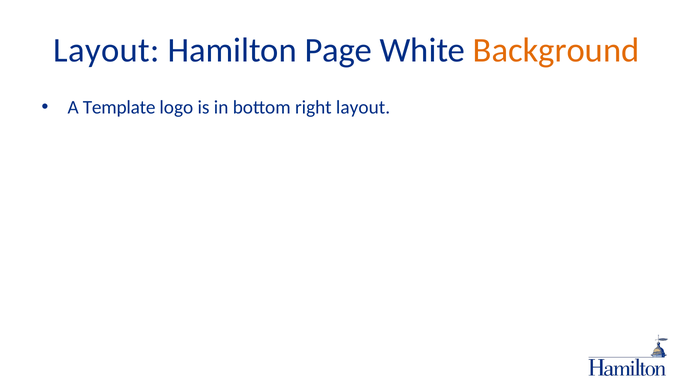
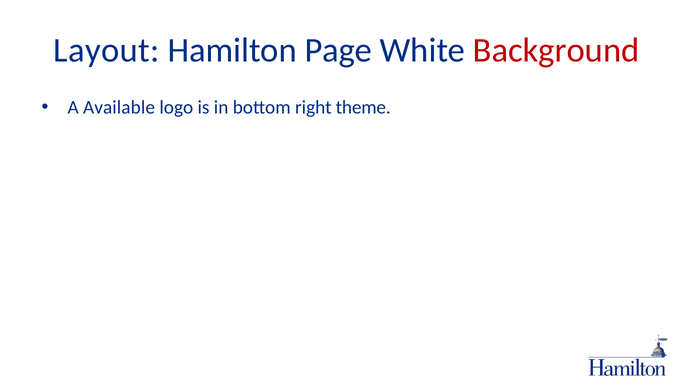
Background colour: orange -> red (556, 50)
Template: Template -> Available (119, 107)
right layout: layout -> theme (363, 107)
